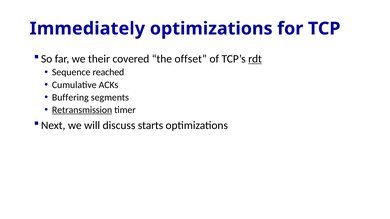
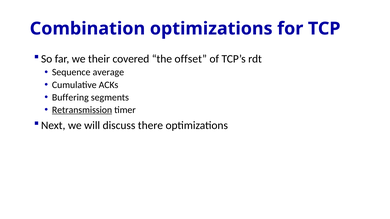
Immediately: Immediately -> Combination (87, 29)
rdt underline: present -> none (255, 59)
reached: reached -> average (108, 72)
starts: starts -> there (150, 125)
